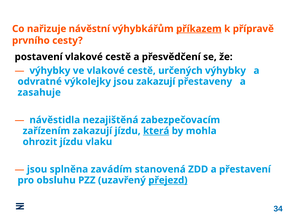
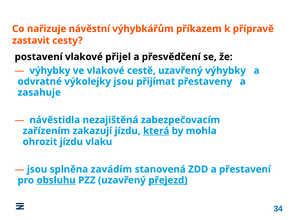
příkazem underline: present -> none (199, 29)
prvního: prvního -> zastavit (31, 40)
postavení vlakové cestě: cestě -> přijel (118, 57)
cestě určených: určených -> uzavřený (180, 71)
jsou zakazují: zakazují -> přijímat (156, 81)
obsluhu underline: none -> present (56, 180)
